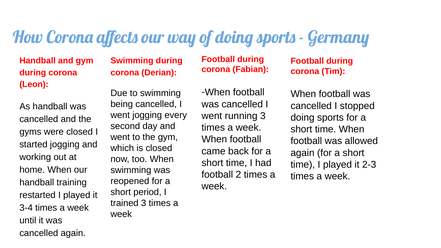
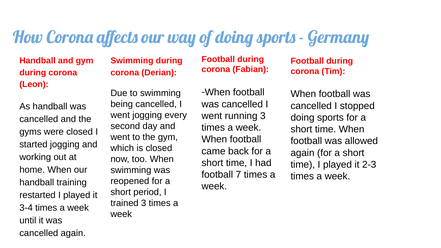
2: 2 -> 7 (238, 175)
